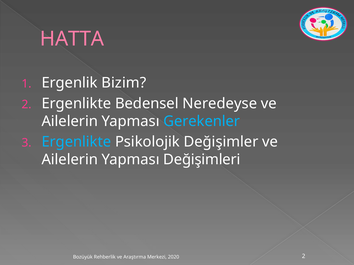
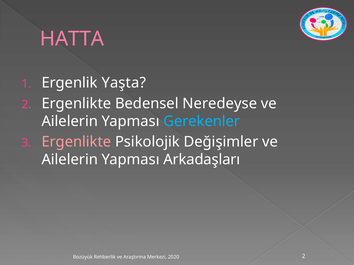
Bizim: Bizim -> Yaşta (124, 83)
Ergenlikte colour: light blue -> pink (76, 142)
Değişimleri: Değişimleri -> Arkadaşları (202, 160)
